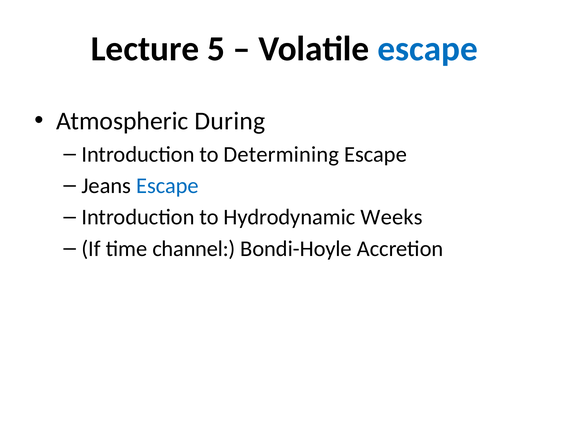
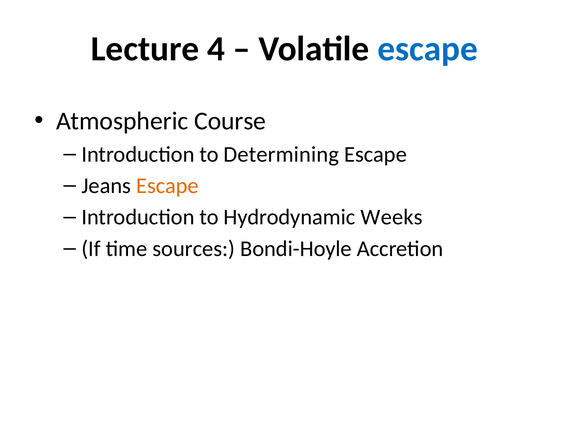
5: 5 -> 4 (216, 49)
During: During -> Course (230, 121)
Escape colour: blue -> orange (167, 186)
channel: channel -> sources (194, 248)
